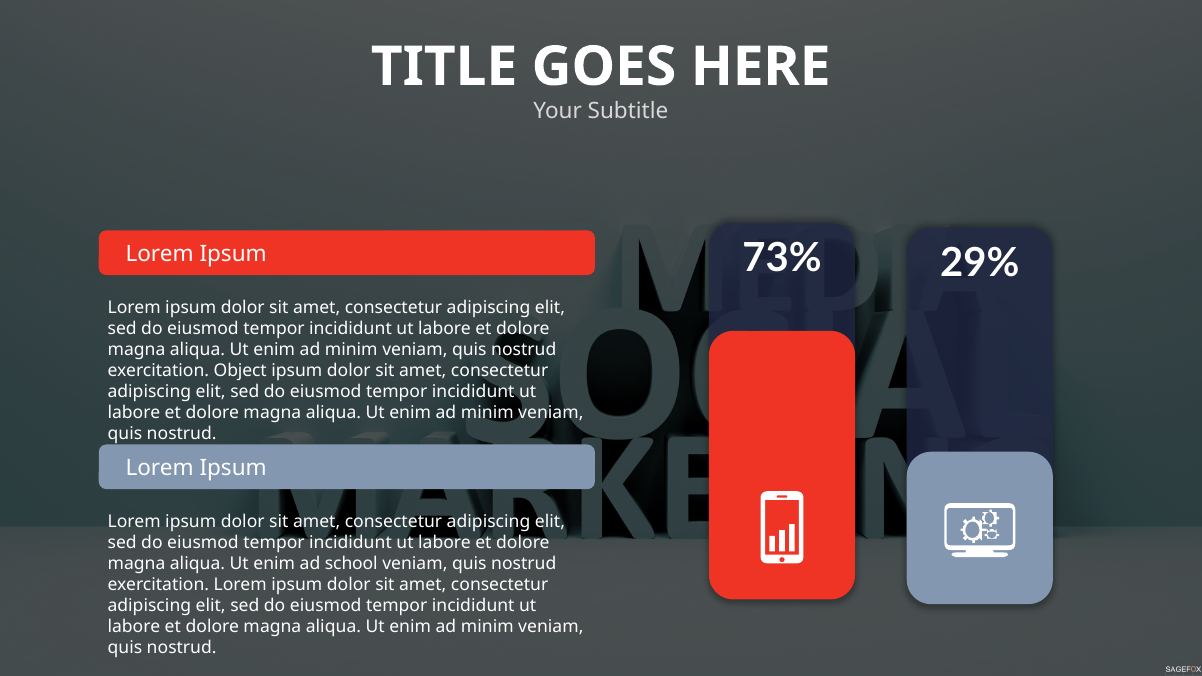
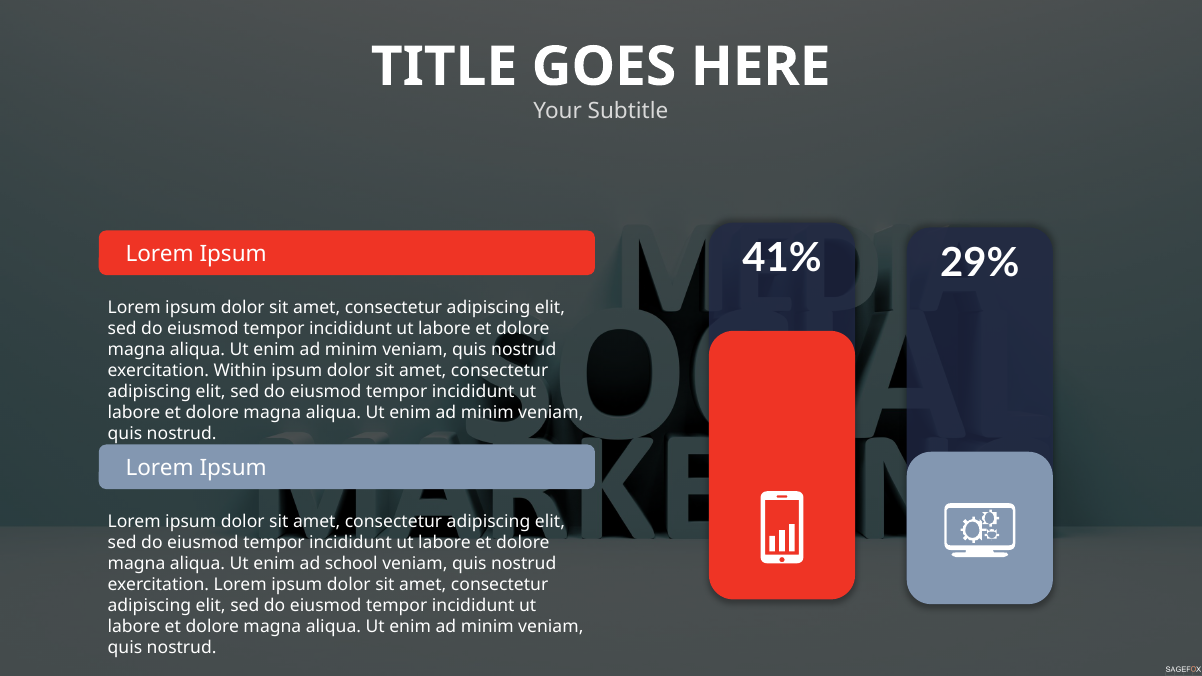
73%: 73% -> 41% (782, 259)
Object: Object -> Within (240, 371)
